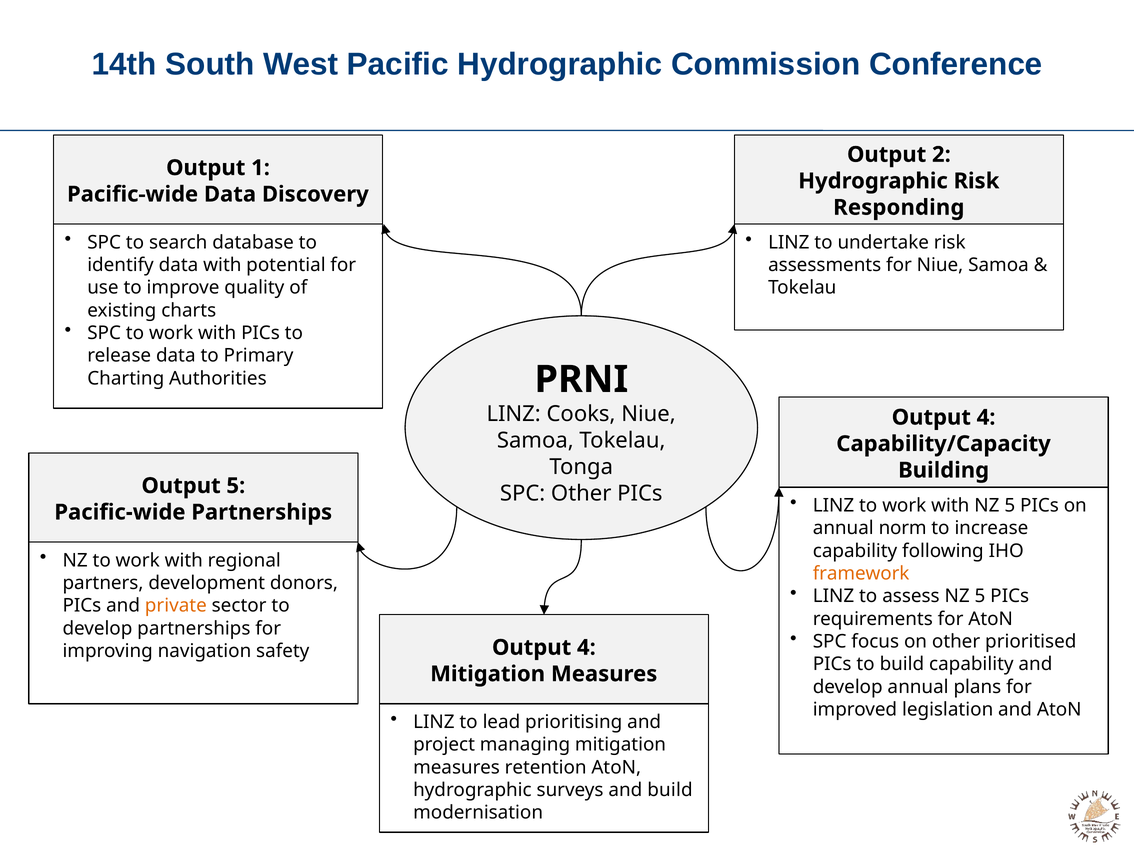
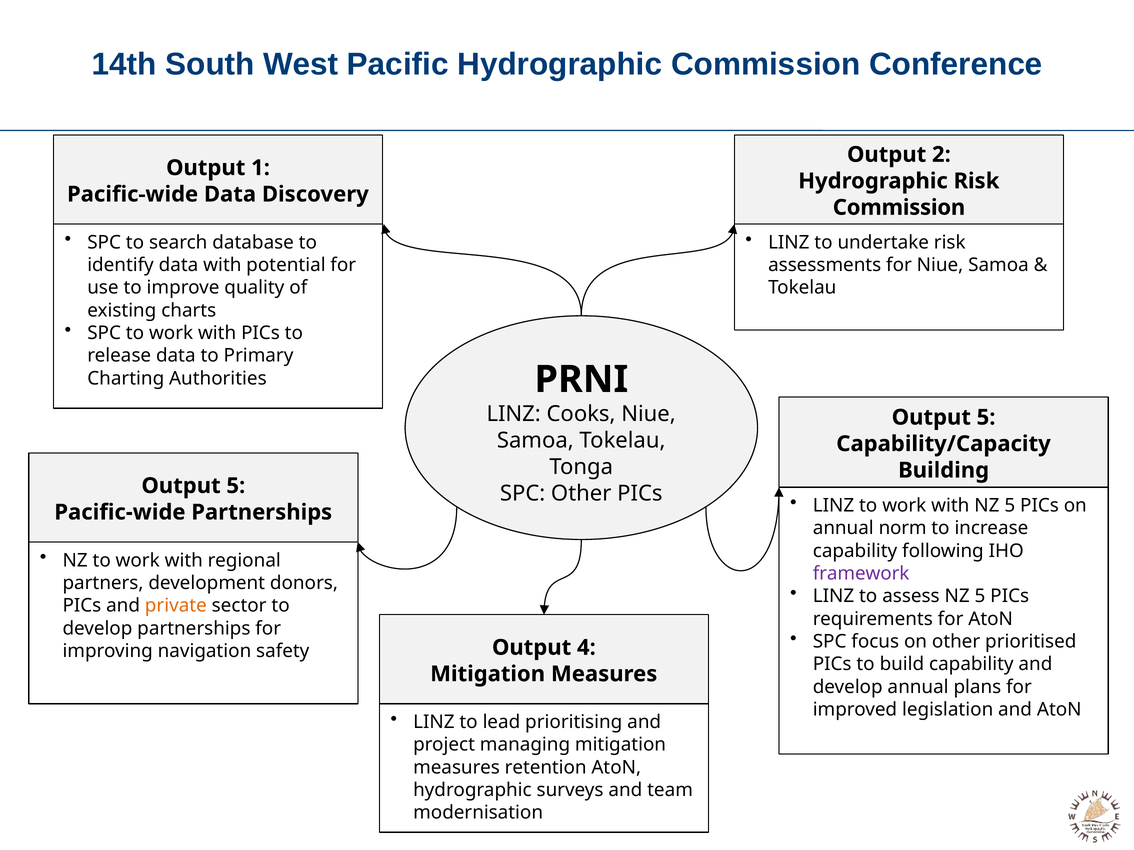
Responding: Responding -> Commission (899, 208)
4: 4 -> 5 (986, 418)
framework colour: orange -> purple (861, 574)
and build: build -> team (670, 790)
